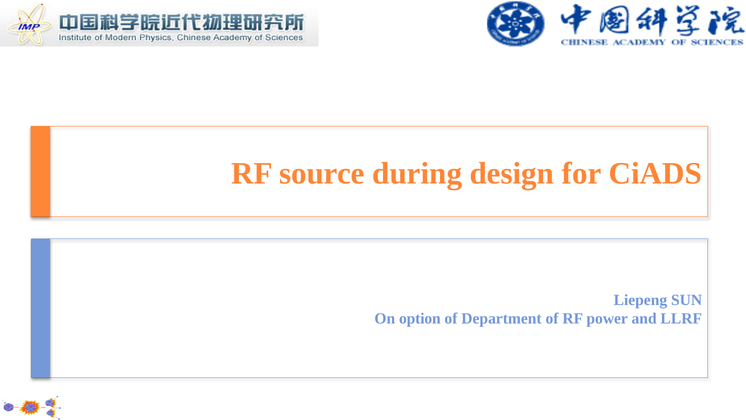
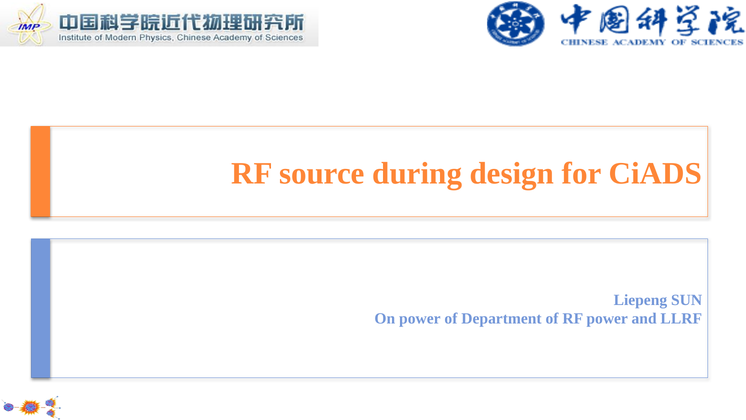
On option: option -> power (420, 318)
